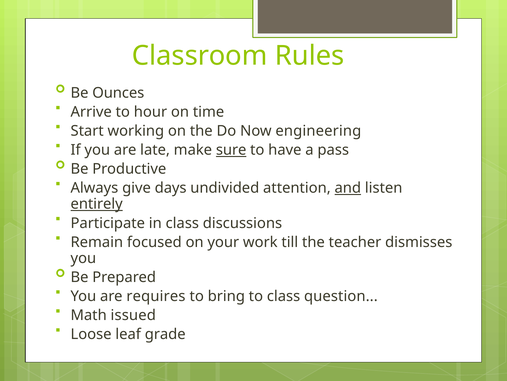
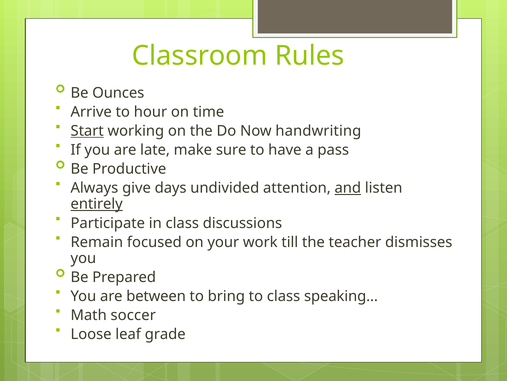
Start underline: none -> present (87, 131)
engineering: engineering -> handwriting (318, 131)
sure underline: present -> none (231, 150)
requires: requires -> between (156, 296)
question: question -> speaking (341, 296)
issued: issued -> soccer (133, 315)
